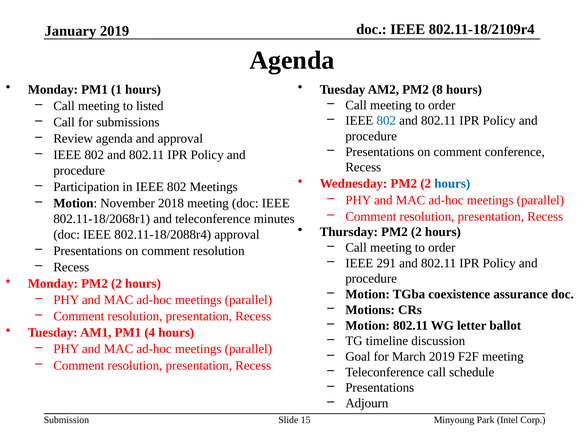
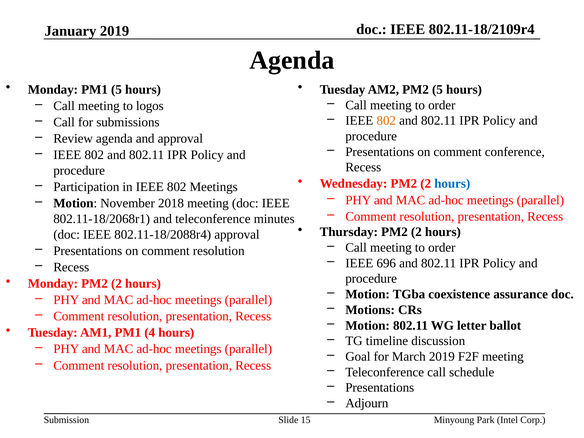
PM1 1: 1 -> 5 (116, 90)
PM2 8: 8 -> 5 (437, 90)
listed: listed -> logos (150, 106)
802 colour: blue -> orange (386, 121)
291: 291 -> 696 (386, 263)
